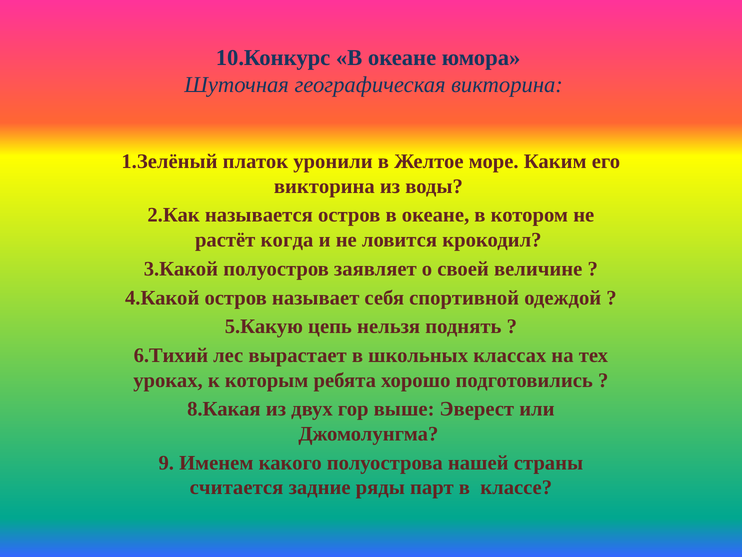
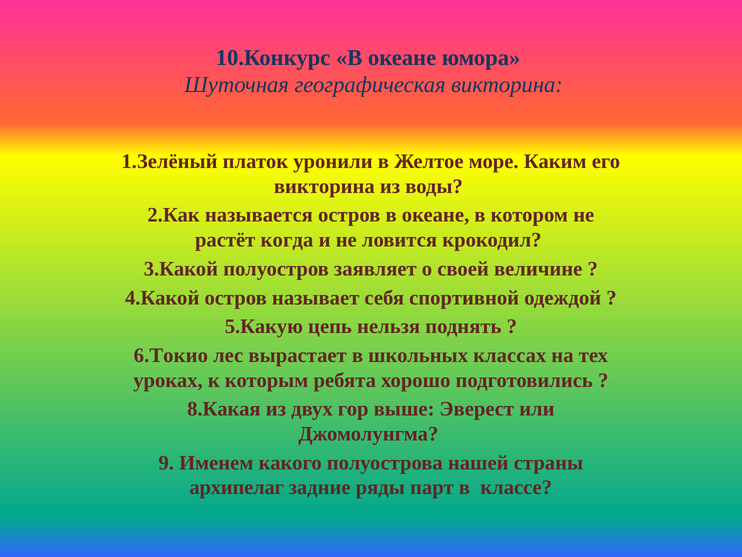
6.Тихий: 6.Тихий -> 6.Токио (171, 355)
считается: считается -> архипелаг (237, 487)
